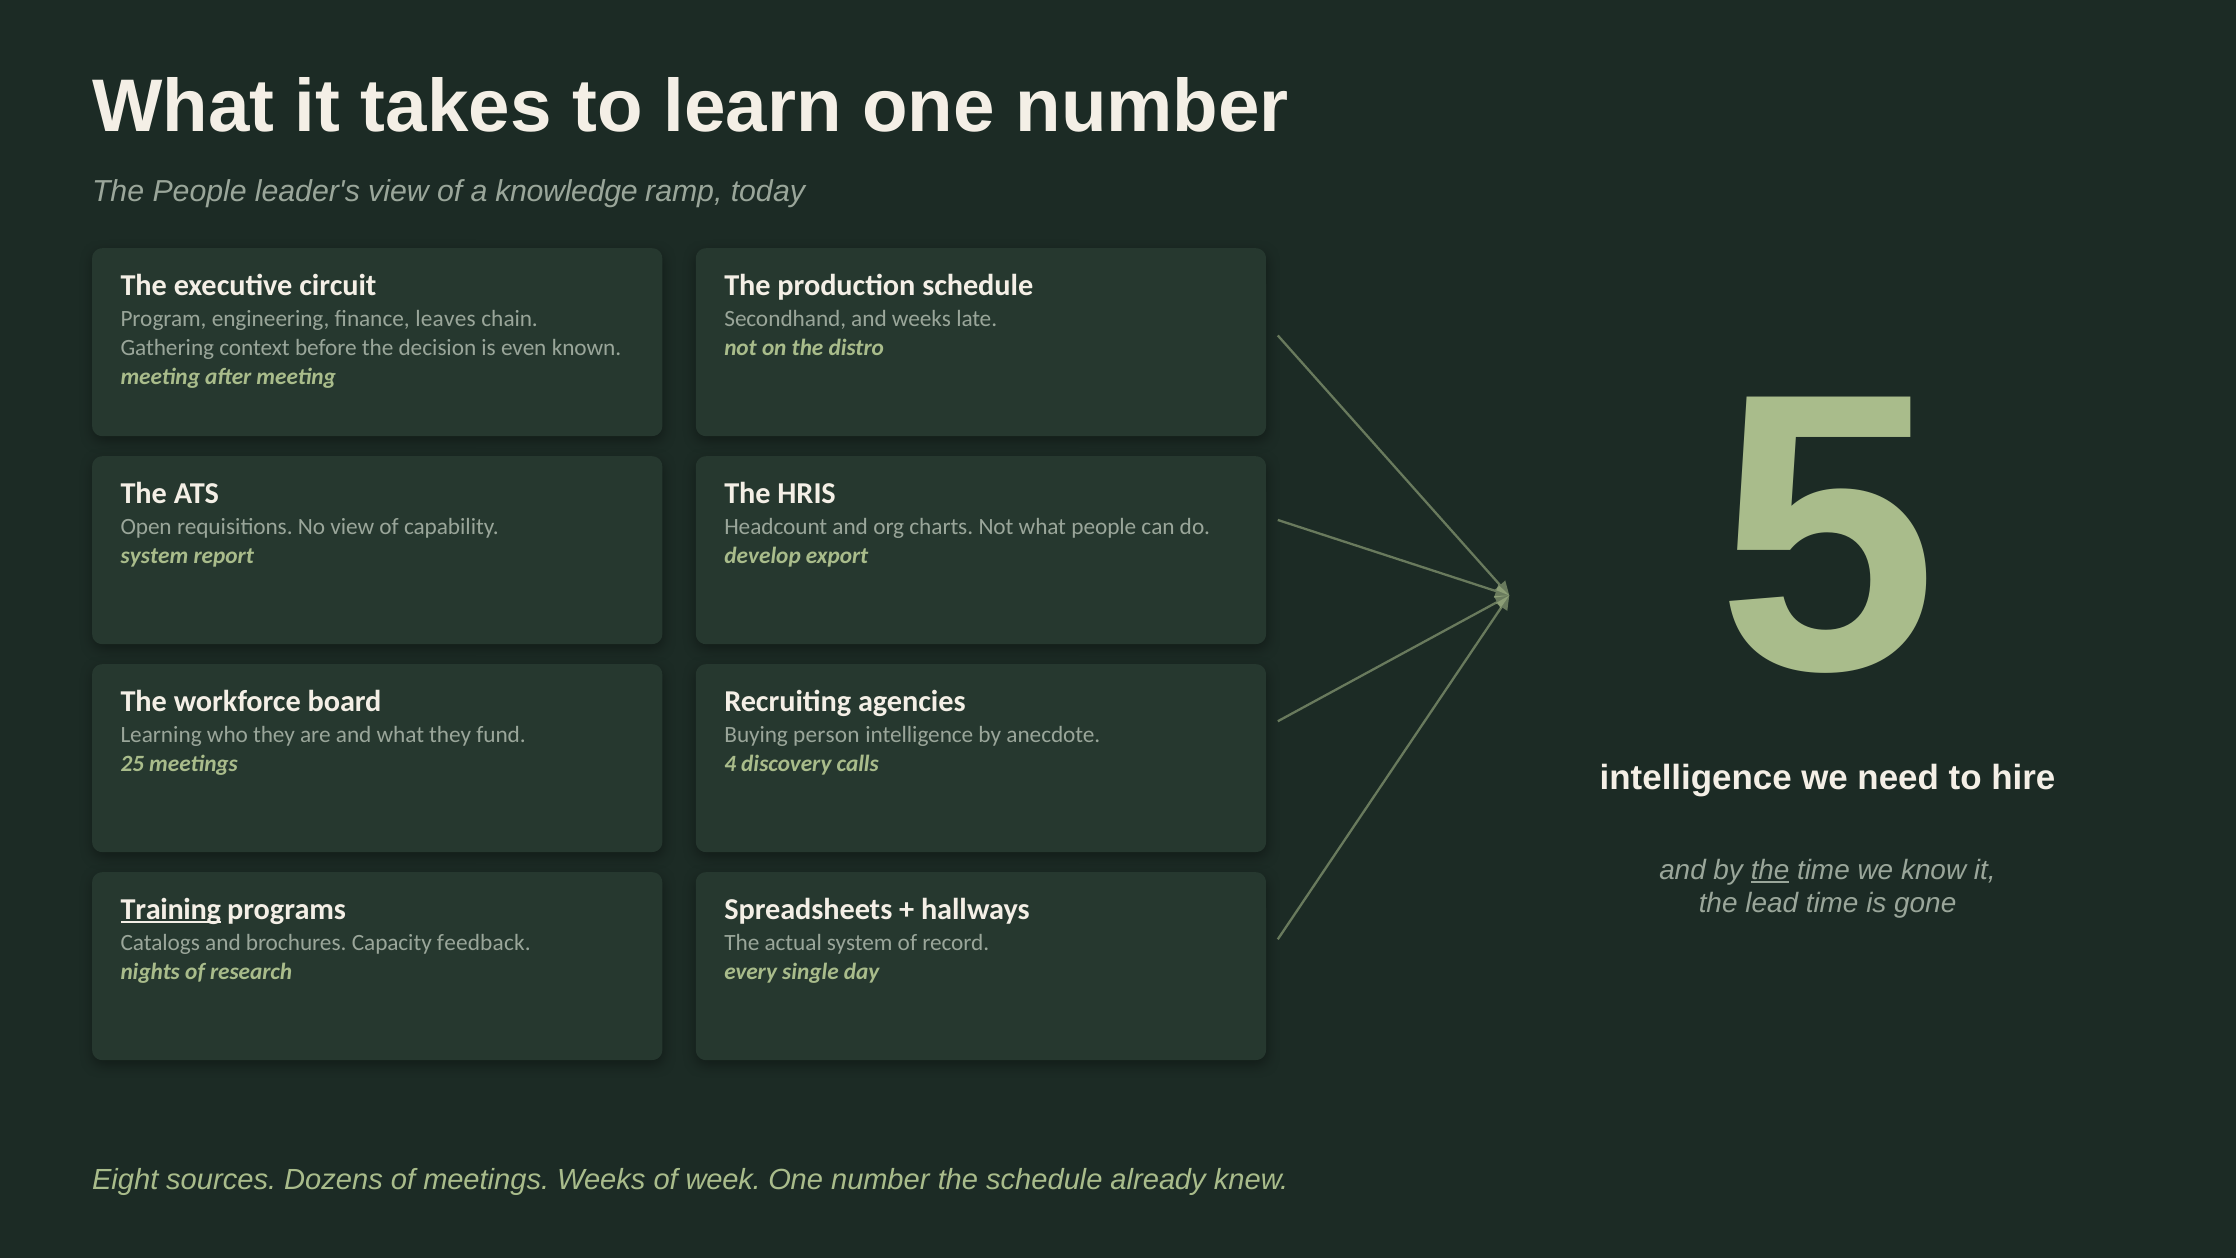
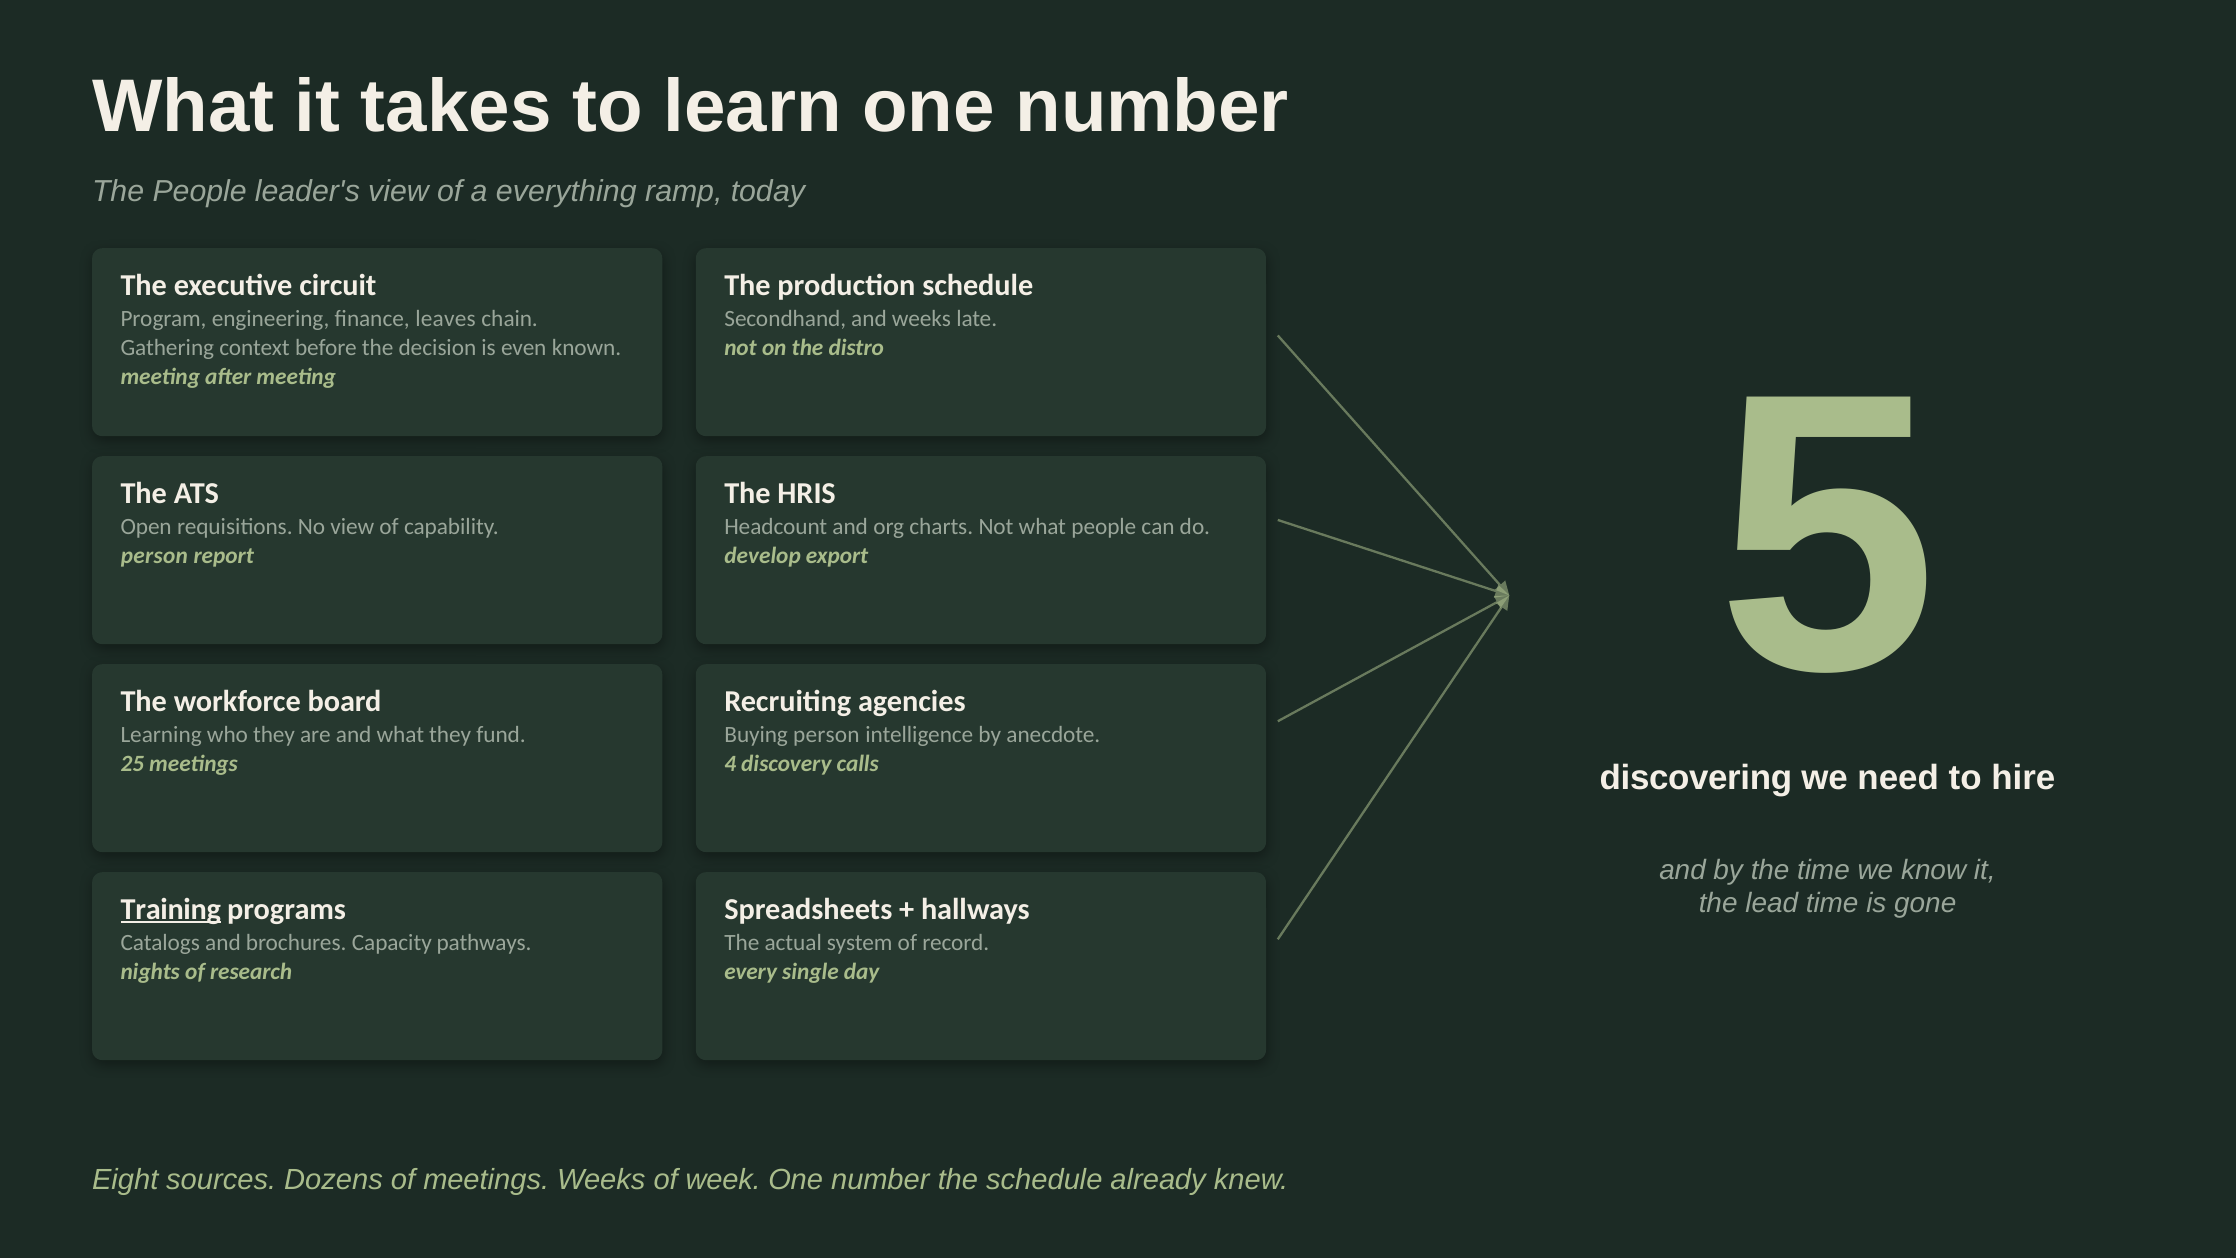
knowledge: knowledge -> everything (566, 192)
system: system -> person (154, 556)
intelligence: intelligence -> discovering (1696, 778)
the underline: present -> none (1770, 870)
feedback: feedback -> pathways (484, 942)
